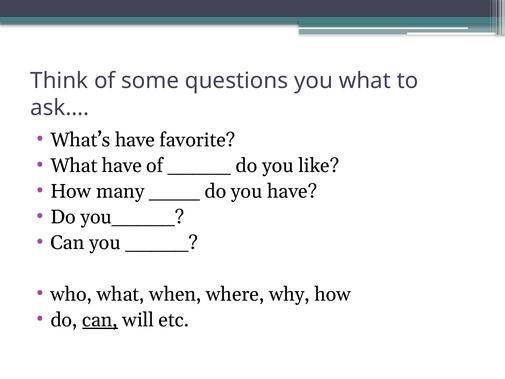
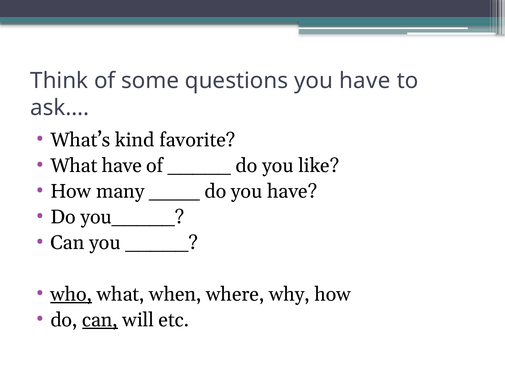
questions you what: what -> have (365, 81)
What’s have: have -> kind (135, 140)
who underline: none -> present (71, 294)
